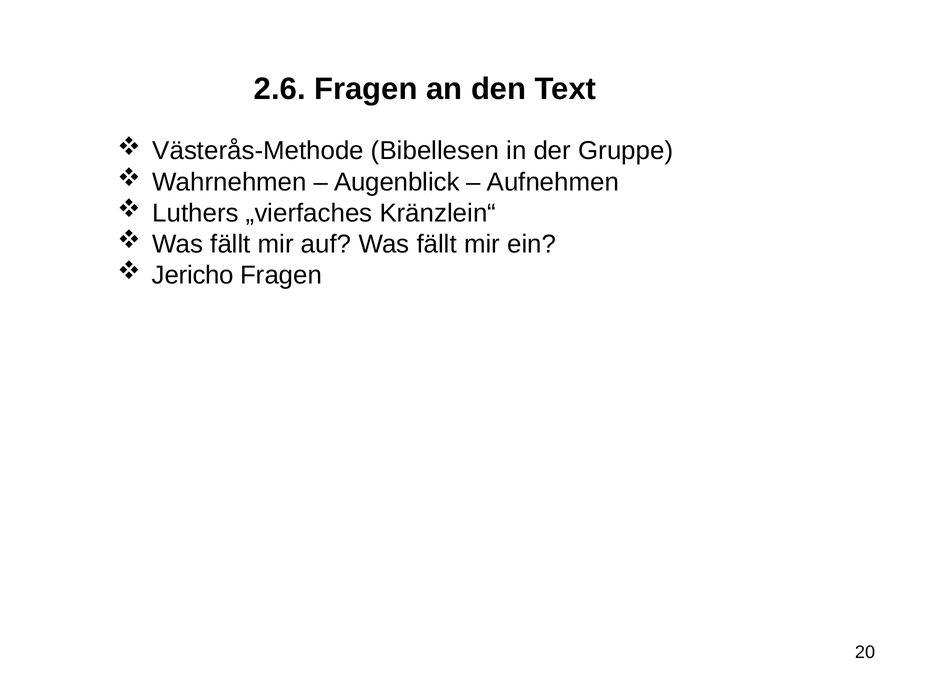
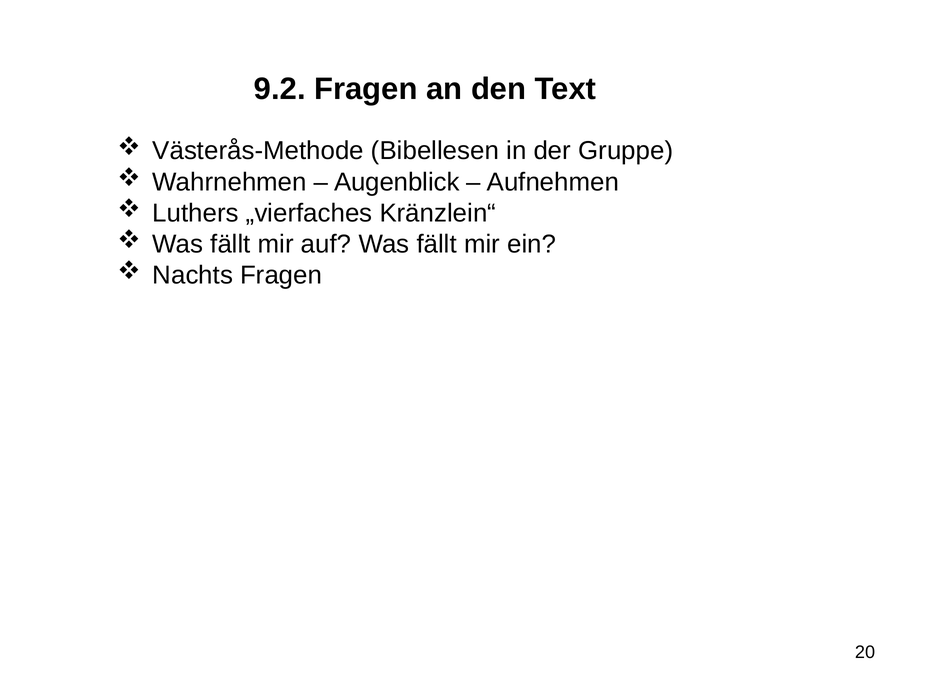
2.6: 2.6 -> 9.2 (280, 89)
Jericho: Jericho -> Nachts (193, 275)
